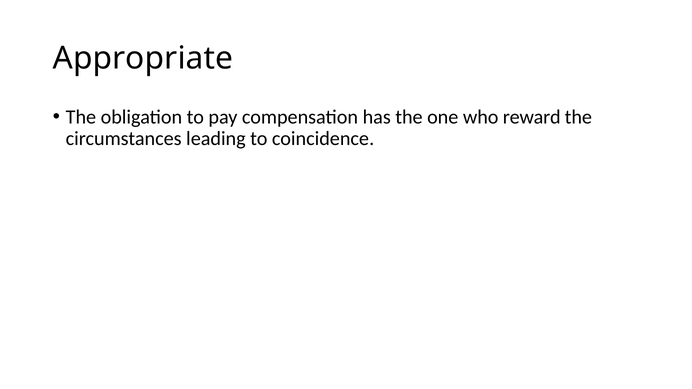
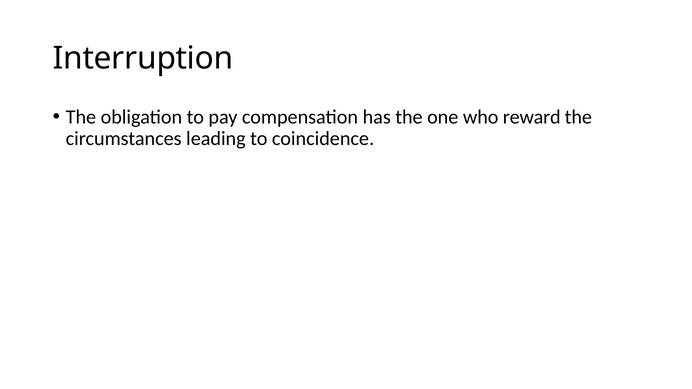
Appropriate: Appropriate -> Interruption (143, 58)
